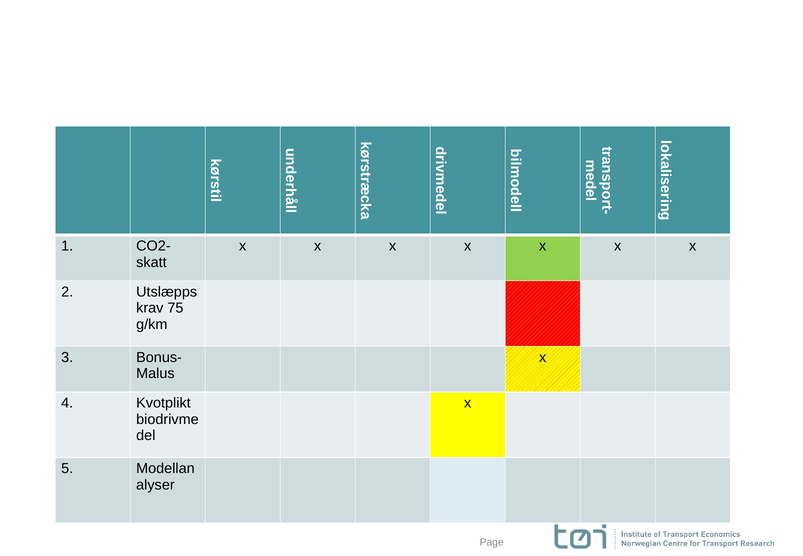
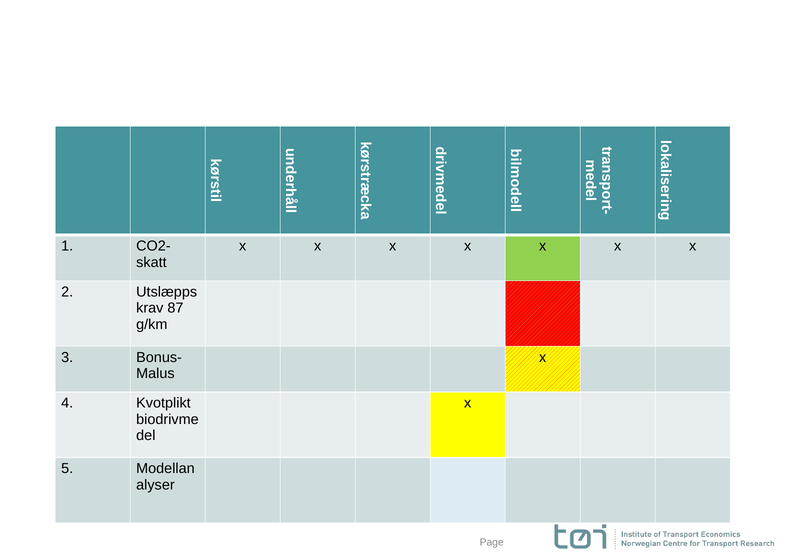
75: 75 -> 87 (175, 308)
